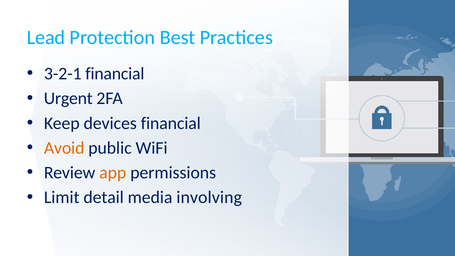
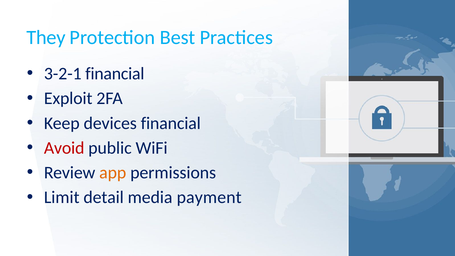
Lead: Lead -> They (46, 37)
Urgent: Urgent -> Exploit (68, 98)
Avoid colour: orange -> red (64, 148)
involving: involving -> payment (209, 197)
